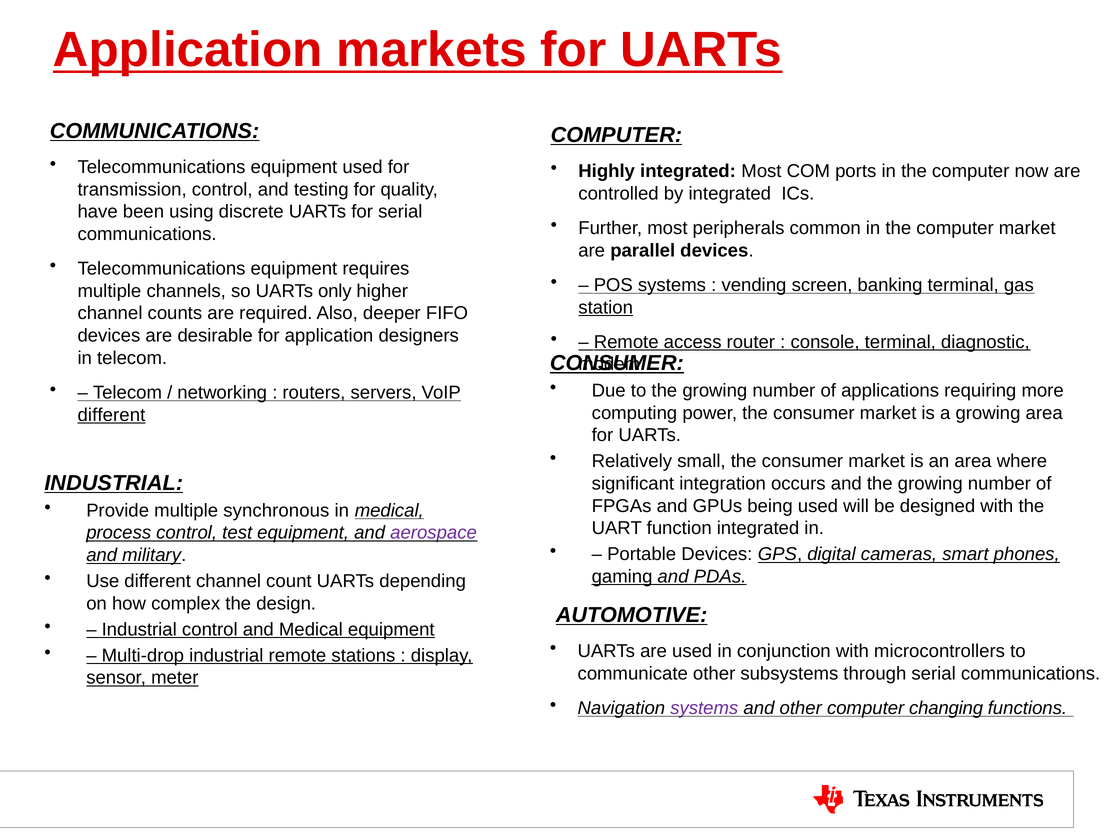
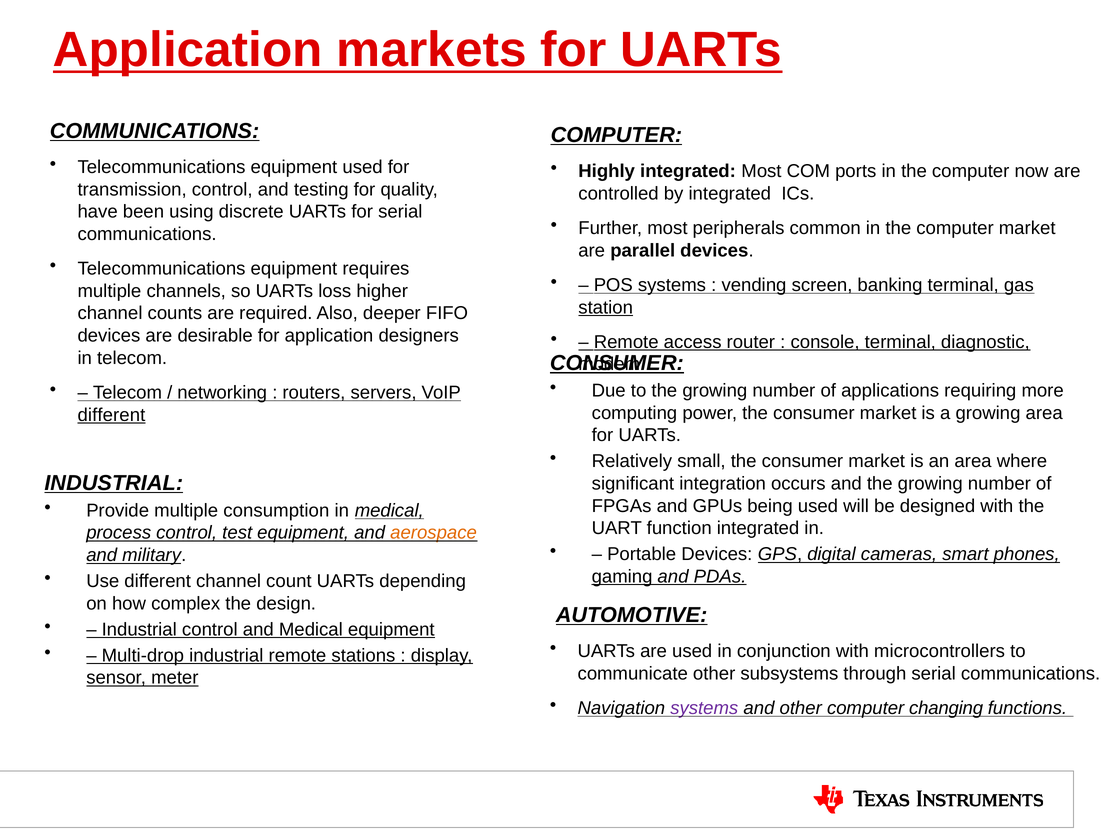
only: only -> loss (335, 291)
synchronous: synchronous -> consumption (276, 511)
aerospace colour: purple -> orange (434, 533)
